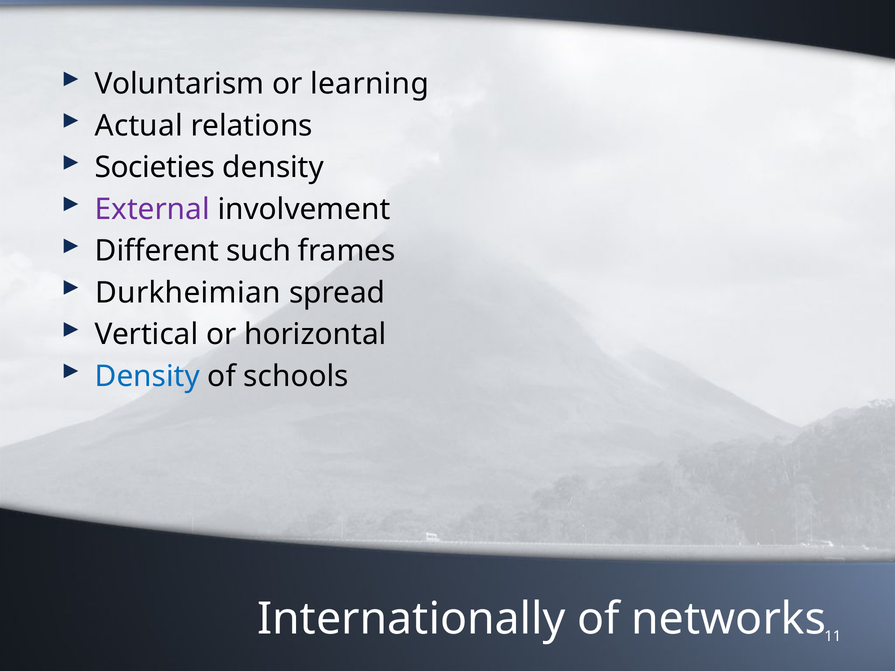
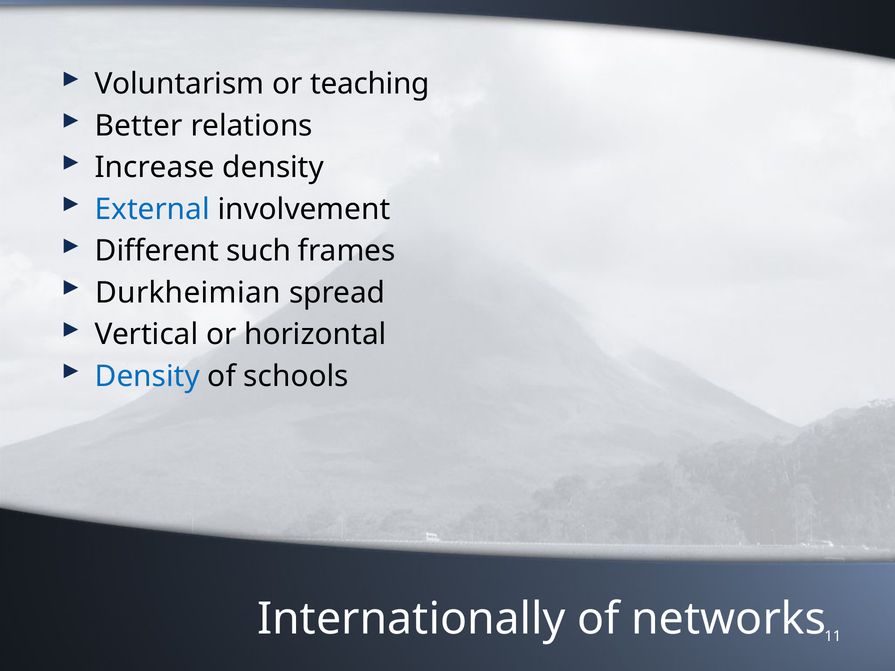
learning: learning -> teaching (370, 84)
Actual: Actual -> Better (139, 126)
Societies: Societies -> Increase (155, 168)
External colour: purple -> blue (152, 209)
